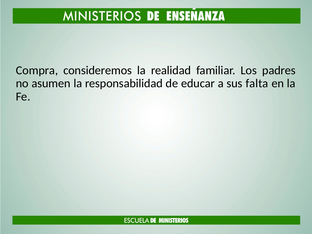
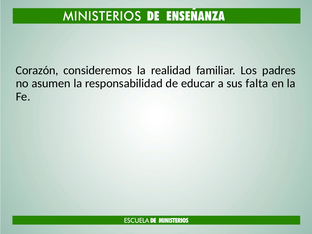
Compra: Compra -> Corazón (37, 70)
